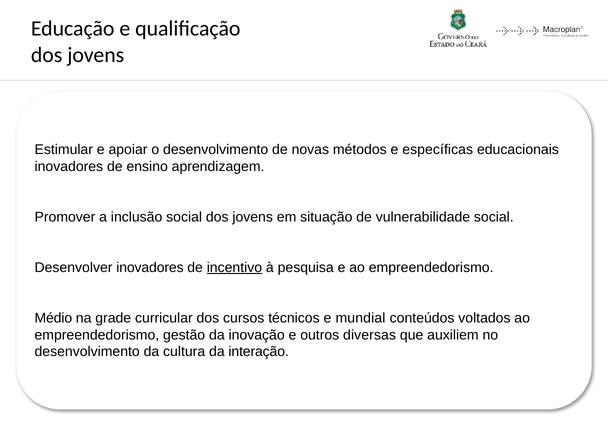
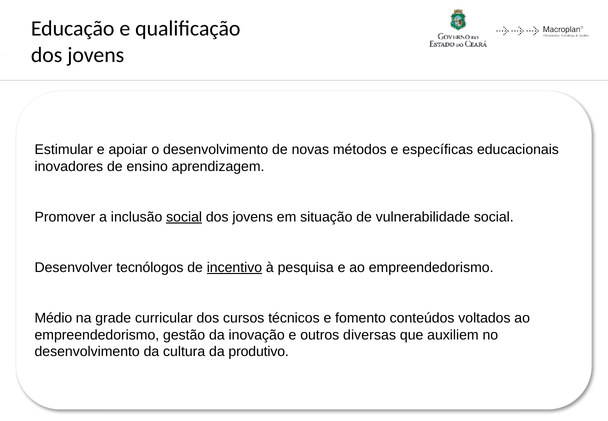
social underline: none -> present (184, 217)
Desenvolver inovadores: inovadores -> tecnólogos (150, 268)
mundial: mundial -> fomento (361, 318)
interação: interação -> produtivo (259, 352)
